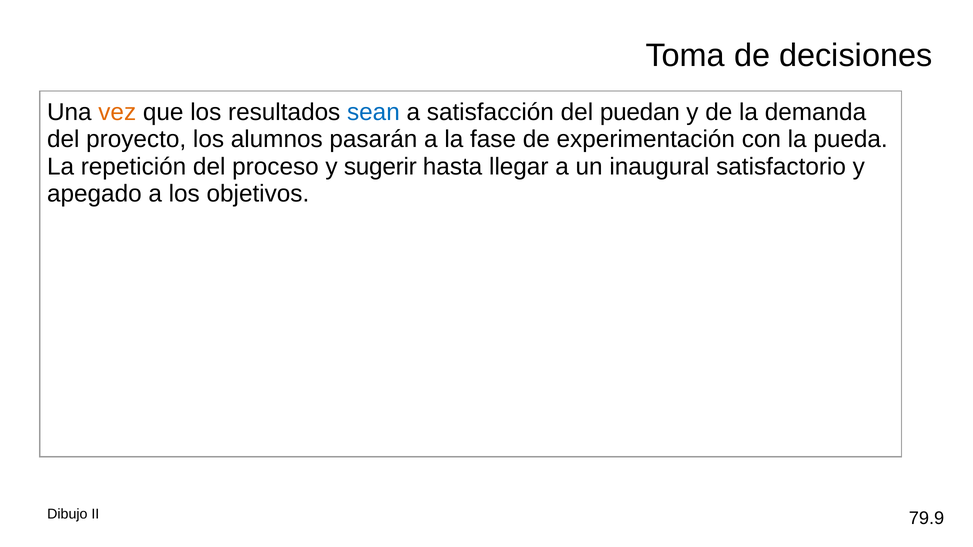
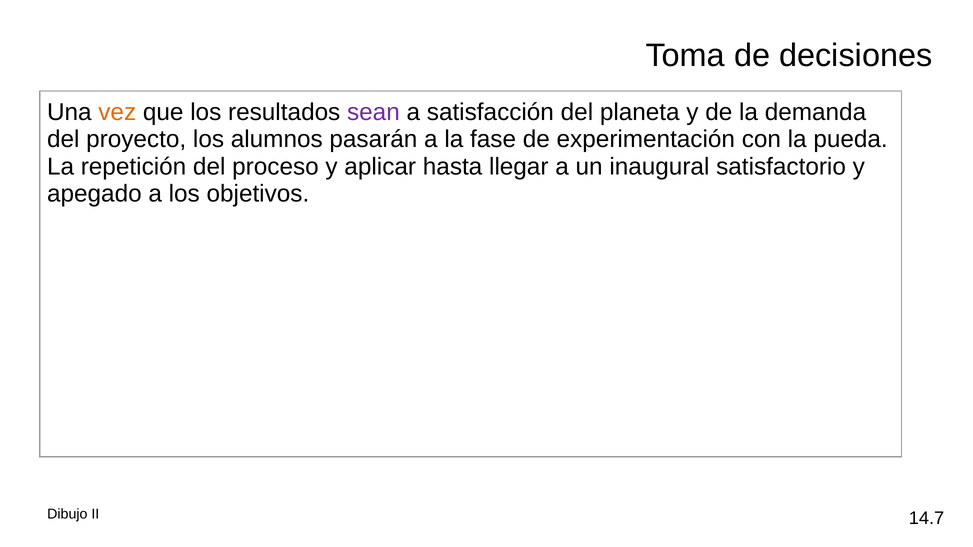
sean colour: blue -> purple (373, 112)
puedan: puedan -> planeta (640, 112)
sugerir: sugerir -> aplicar (380, 167)
79.9: 79.9 -> 14.7 (927, 518)
